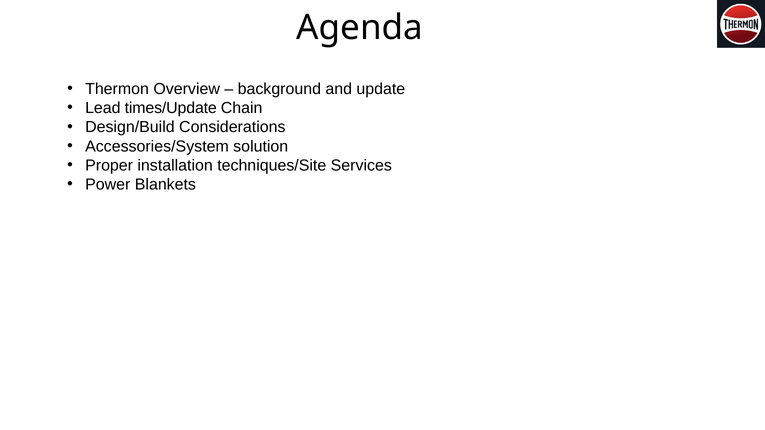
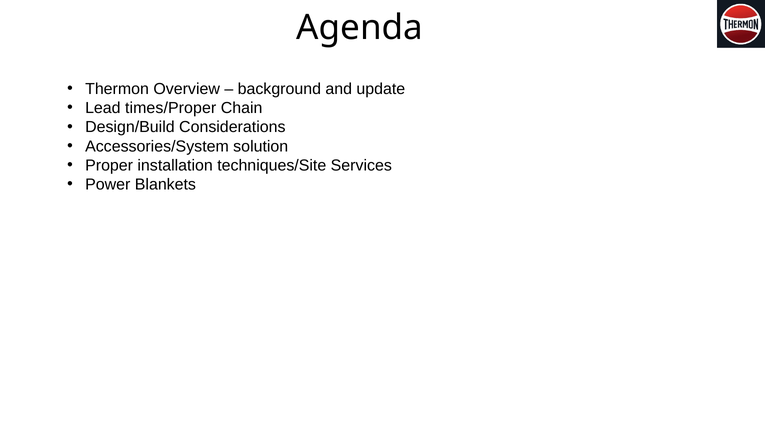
times/Update: times/Update -> times/Proper (171, 108)
